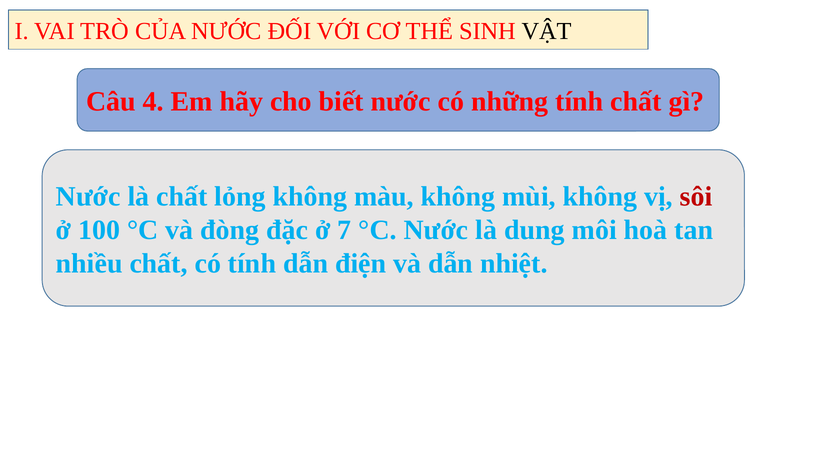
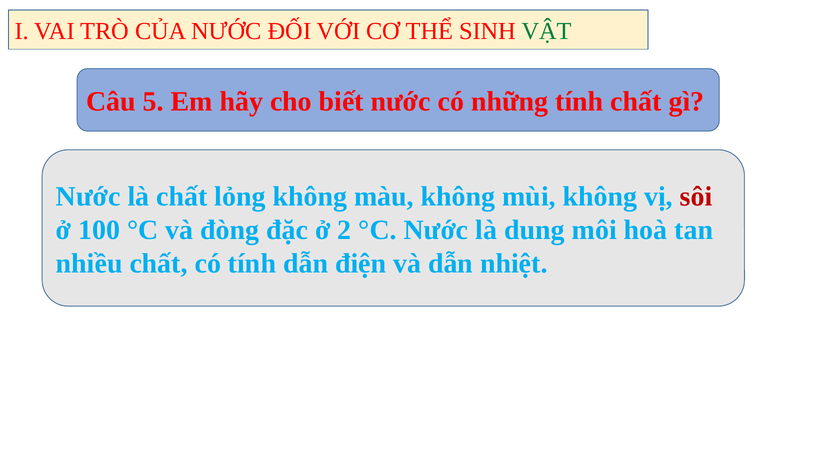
VẬT colour: black -> green (547, 31)
4: 4 -> 5 (153, 102)
7: 7 -> 2 (344, 230)
